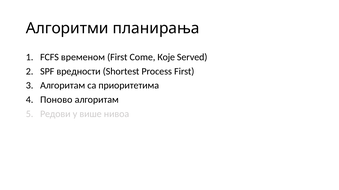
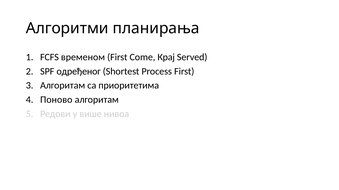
Које: Које -> Крај (166, 57)
вредности: вредности -> одређеног (79, 72)
